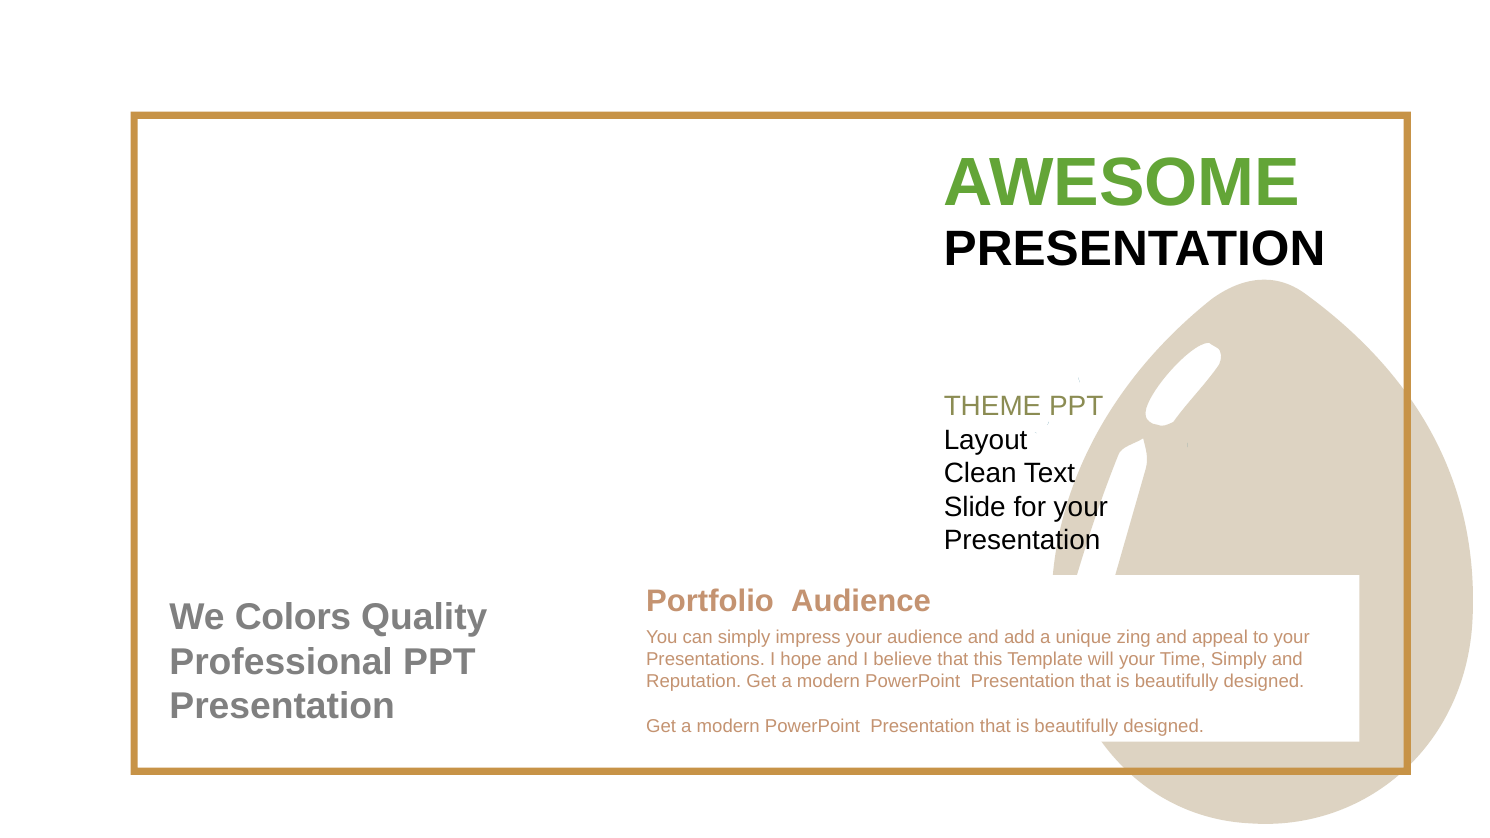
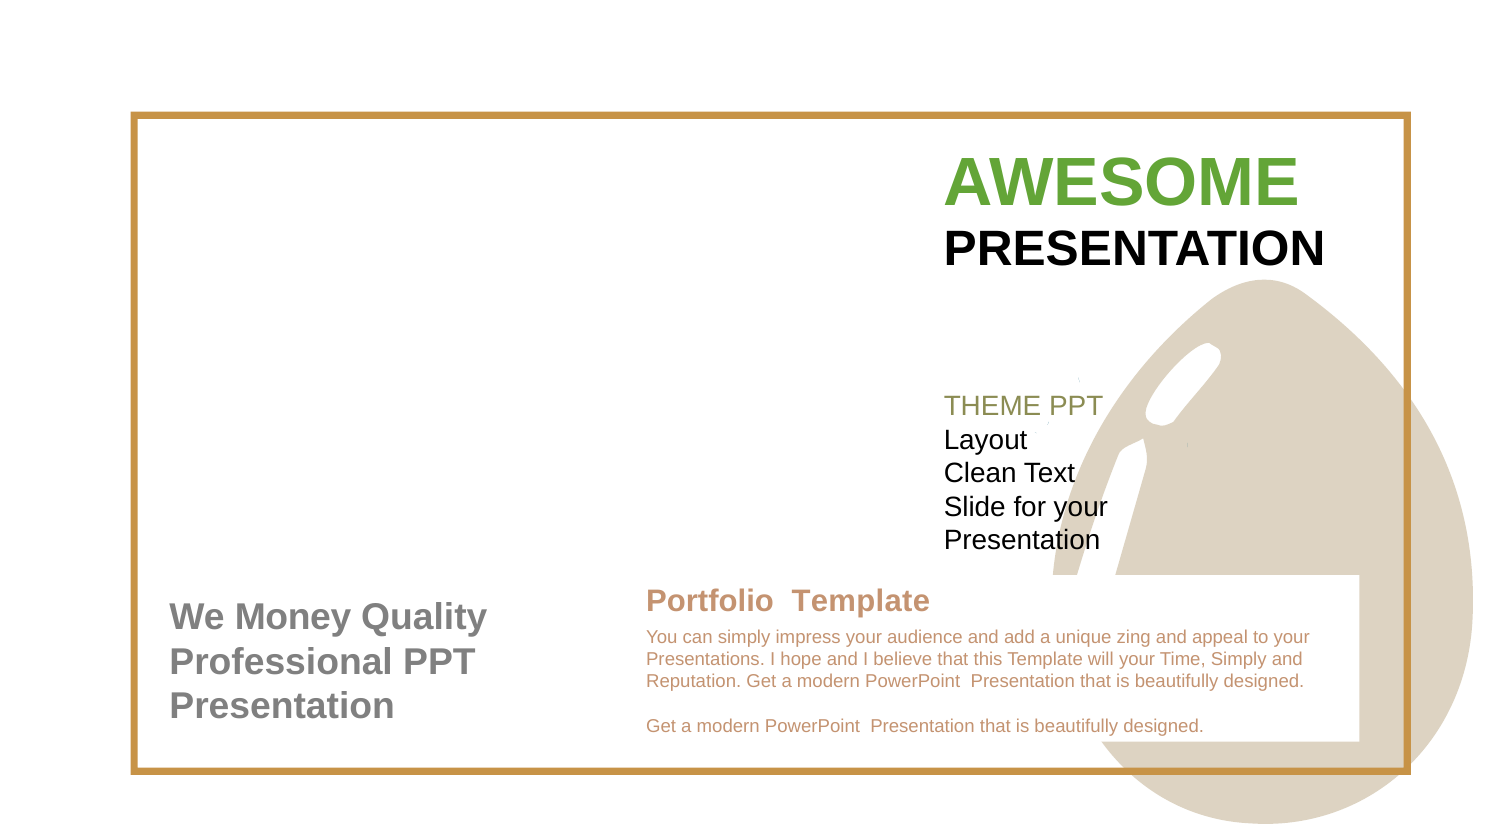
Portfolio Audience: Audience -> Template (861, 601)
Colors: Colors -> Money (293, 617)
